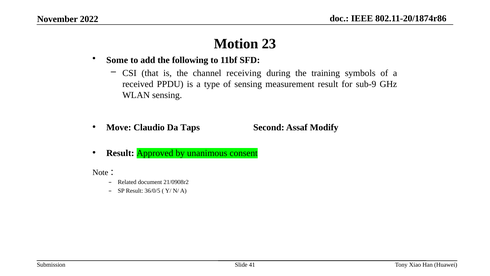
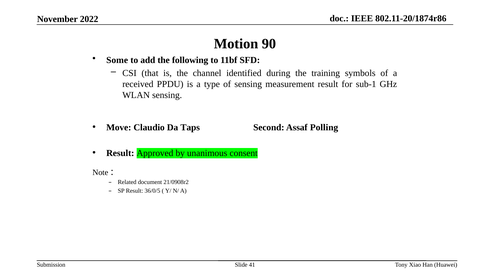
23: 23 -> 90 (269, 44)
receiving: receiving -> identified (244, 73)
sub-9: sub-9 -> sub-1 (366, 84)
Modify: Modify -> Polling (324, 127)
